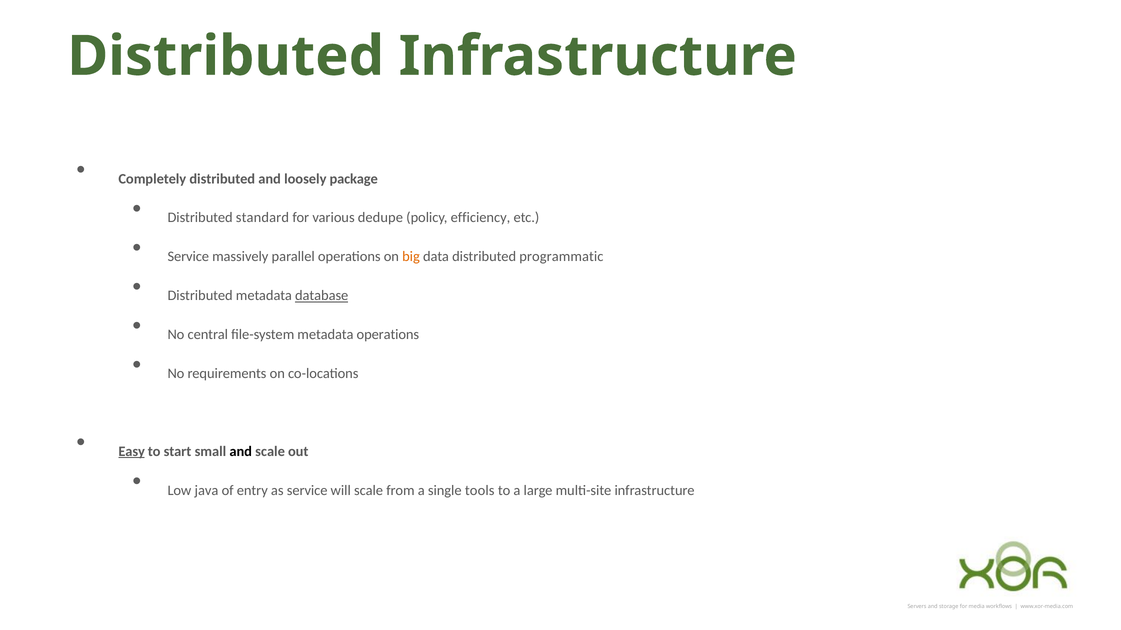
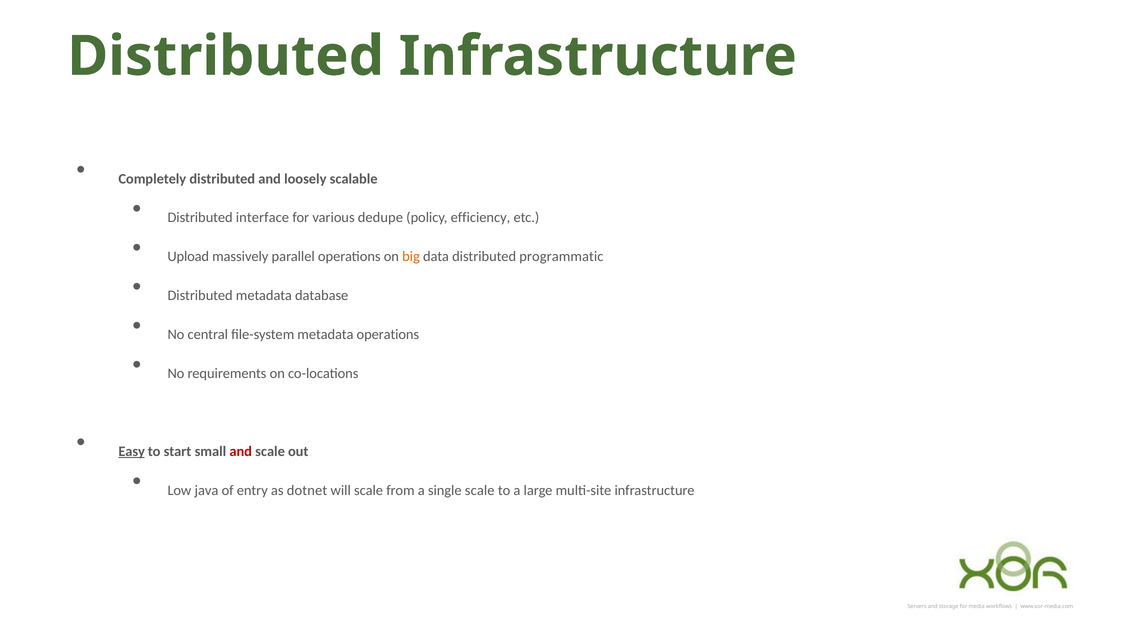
package: package -> scalable (354, 179)
standard: standard -> interface (262, 218)
Service: Service -> Upload (188, 257)
database underline: present -> none (322, 296)
and colour: black -> red (241, 452)
as service: service -> dotnet (307, 491)
single tools: tools -> scale (480, 491)
